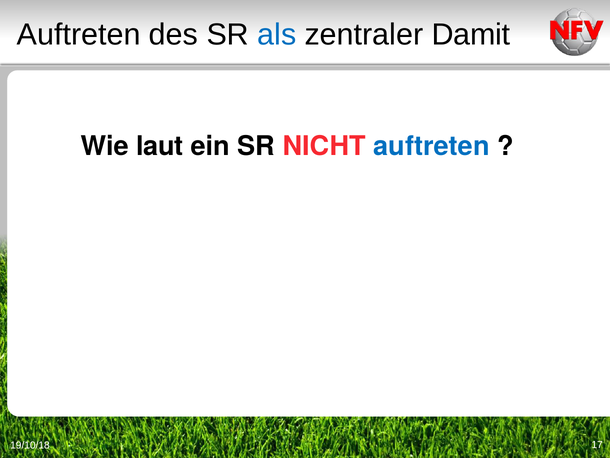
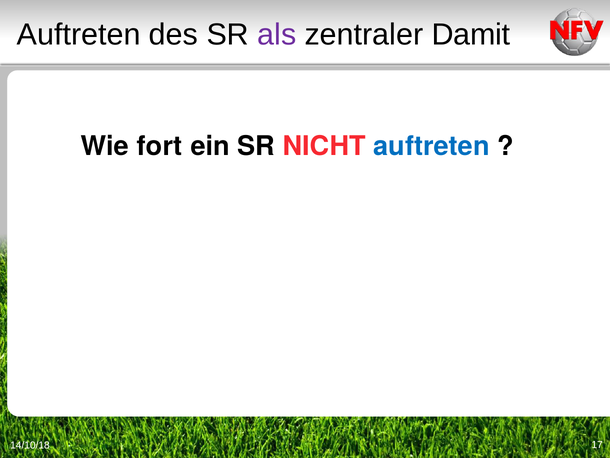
als colour: blue -> purple (277, 35)
laut: laut -> fort (159, 146)
19/10/18: 19/10/18 -> 14/10/18 (30, 445)
